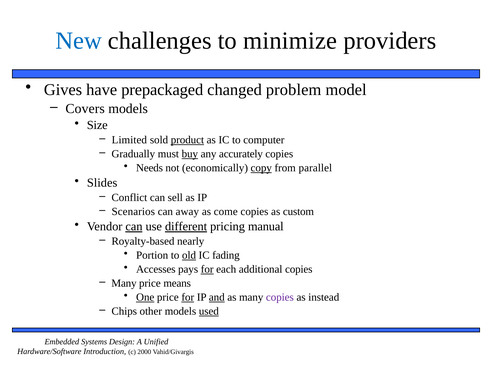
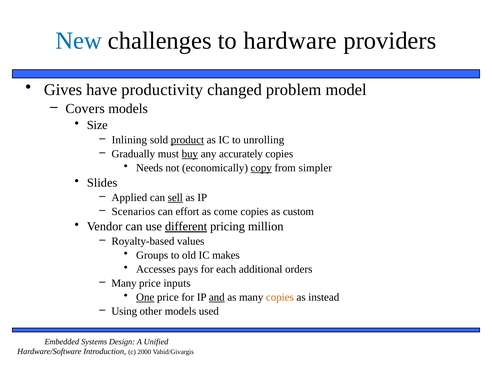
minimize: minimize -> hardware (290, 41)
prepackaged: prepackaged -> productivity (162, 90)
Limited: Limited -> Inlining (129, 140)
computer: computer -> unrolling (264, 140)
parallel: parallel -> simpler (315, 168)
Conflict: Conflict -> Applied (129, 198)
sell underline: none -> present (175, 198)
away: away -> effort (187, 212)
can underline: present -> none (134, 227)
manual: manual -> million (266, 227)
nearly: nearly -> values (191, 241)
Portion: Portion -> Groups (152, 255)
old underline: present -> none (189, 255)
fading: fading -> makes (226, 255)
for underline: present -> none (207, 269)
additional copies: copies -> orders (299, 269)
means: means -> inputs (177, 283)
for underline: present -> none (188, 297)
copies colour: purple -> orange (280, 297)
Chips: Chips -> Using (124, 311)
used underline: present -> none (209, 311)
